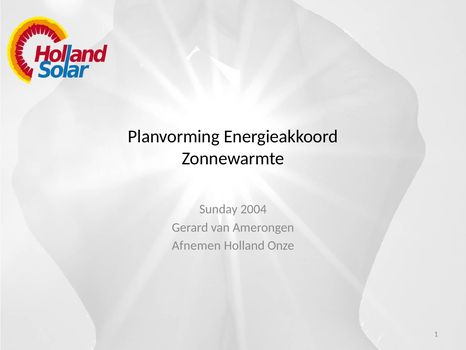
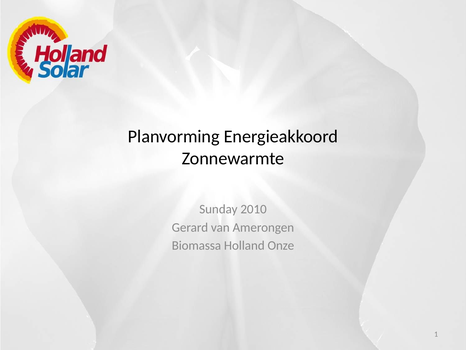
2004: 2004 -> 2010 (254, 209)
Afnemen: Afnemen -> Biomassa (196, 245)
